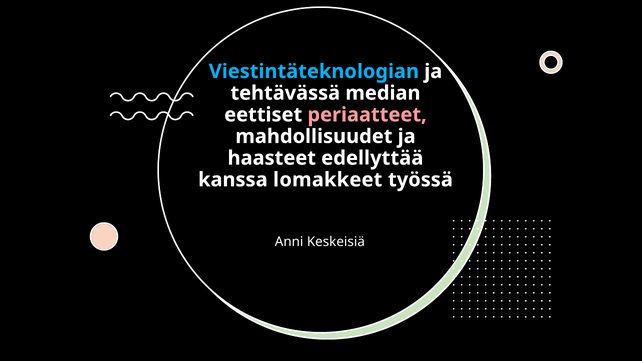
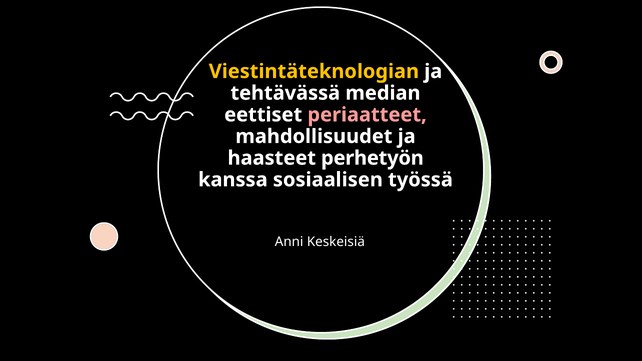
Viestintäteknologian colour: light blue -> yellow (314, 71)
edellyttää: edellyttää -> perhetyön (372, 158)
lomakkeet: lomakkeet -> sosiaalisen (328, 180)
